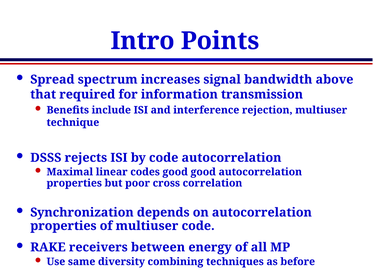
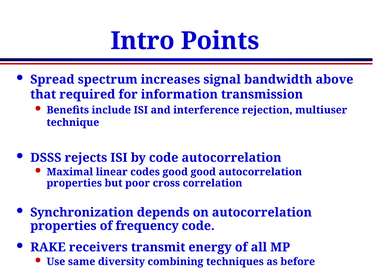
of multiuser: multiuser -> frequency (147, 226)
between: between -> transmit (158, 247)
